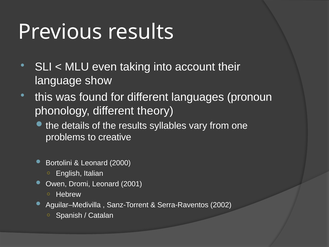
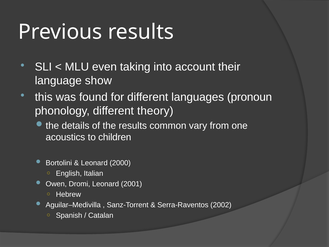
syllables: syllables -> common (168, 126)
problems: problems -> acoustics (65, 137)
creative: creative -> children (115, 137)
